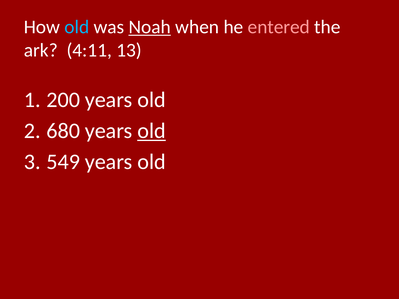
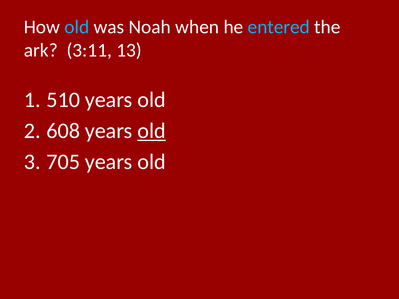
Noah underline: present -> none (150, 27)
entered colour: pink -> light blue (279, 27)
4:11: 4:11 -> 3:11 (89, 50)
200: 200 -> 510 (63, 100)
680: 680 -> 608 (63, 131)
549: 549 -> 705 (63, 162)
